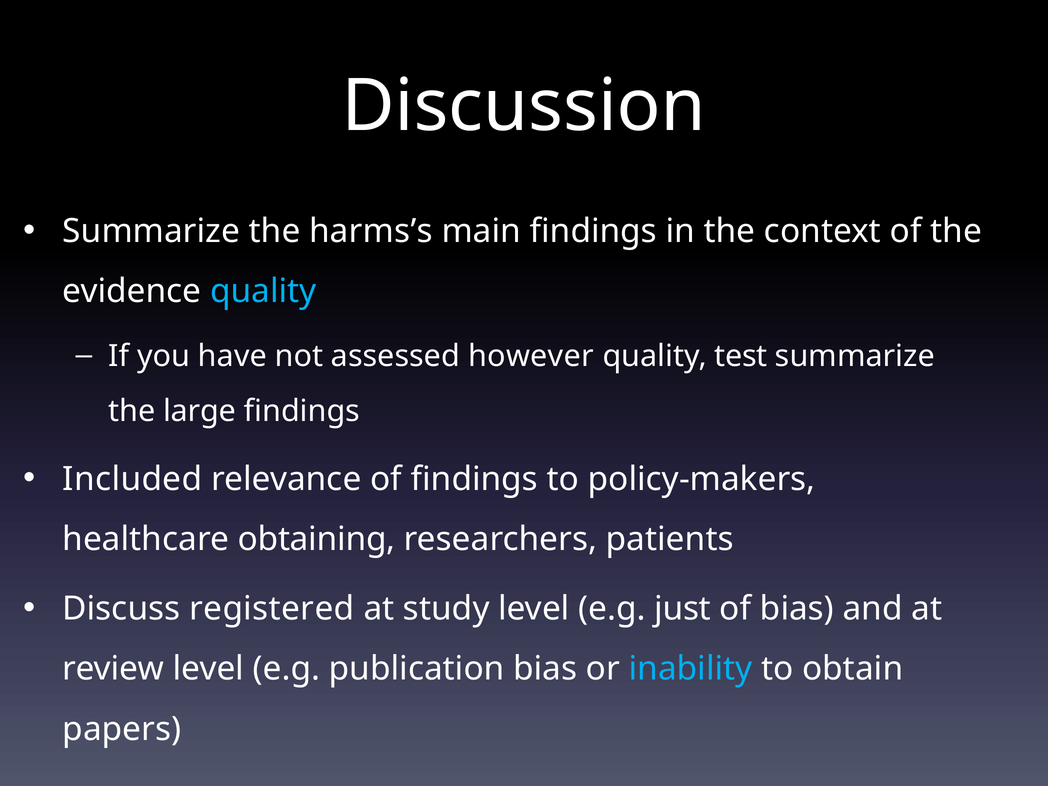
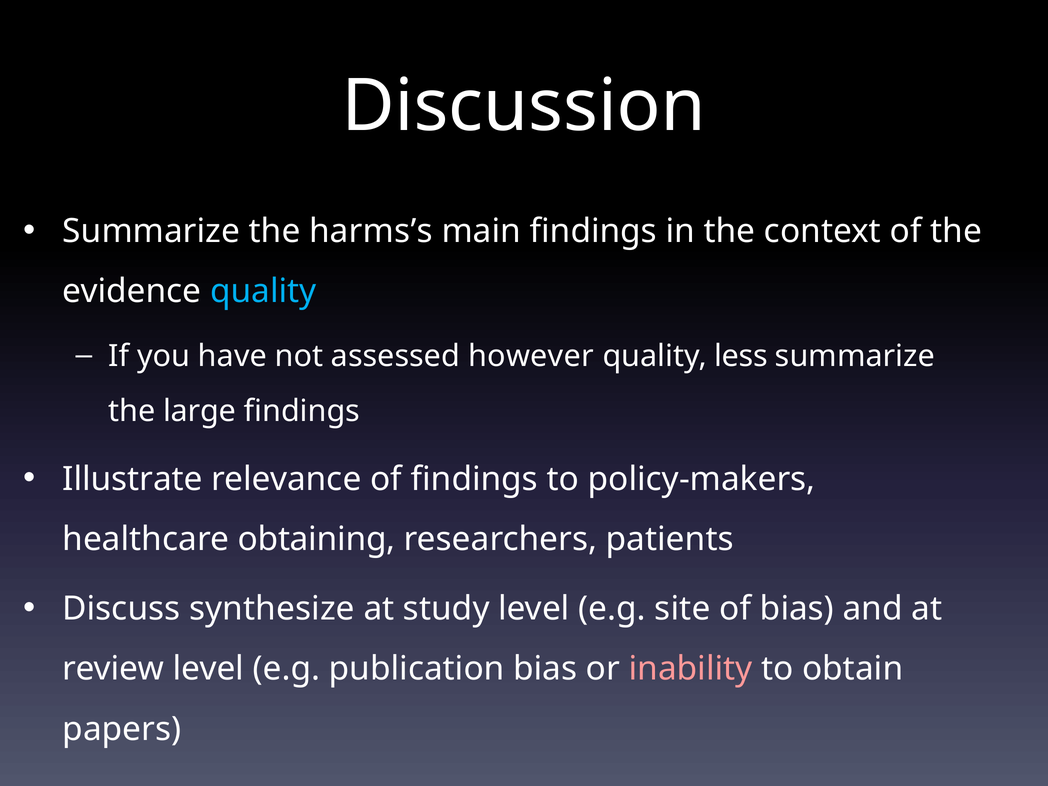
test: test -> less (741, 356)
Included: Included -> Illustrate (133, 479)
registered: registered -> synthesize (272, 609)
just: just -> site (682, 609)
inability colour: light blue -> pink (691, 669)
